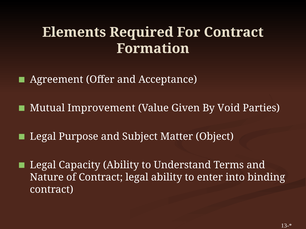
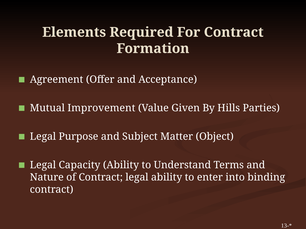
Void: Void -> Hills (229, 108)
